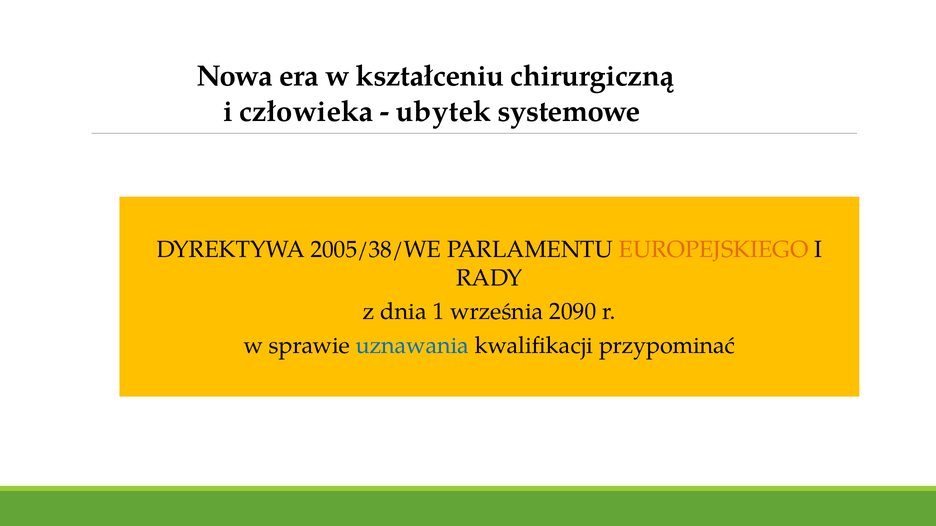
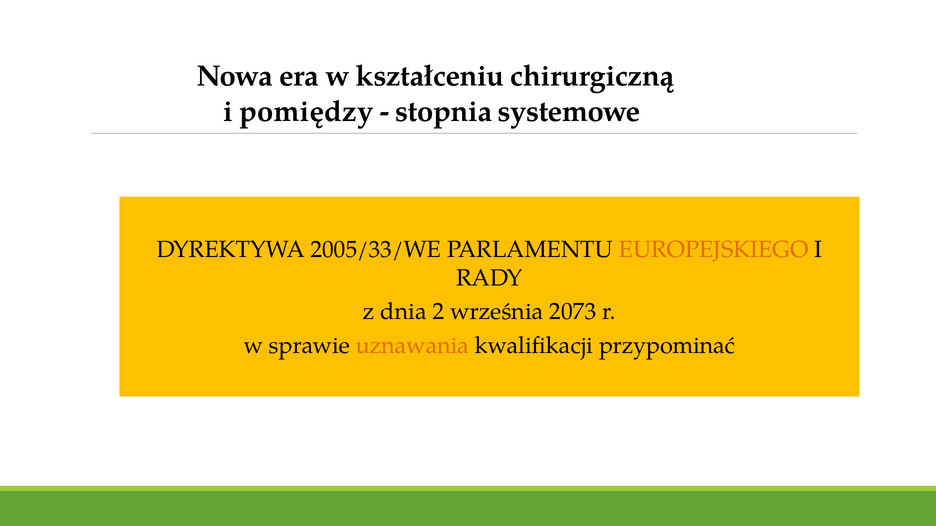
człowieka: człowieka -> pomiędzy (306, 111)
ubytek: ubytek -> stopnia (444, 111)
2005/38/WE: 2005/38/WE -> 2005/33/WE (376, 250)
1: 1 -> 2 (438, 312)
2090: 2090 -> 2073 (573, 312)
uznawania colour: blue -> orange (412, 346)
